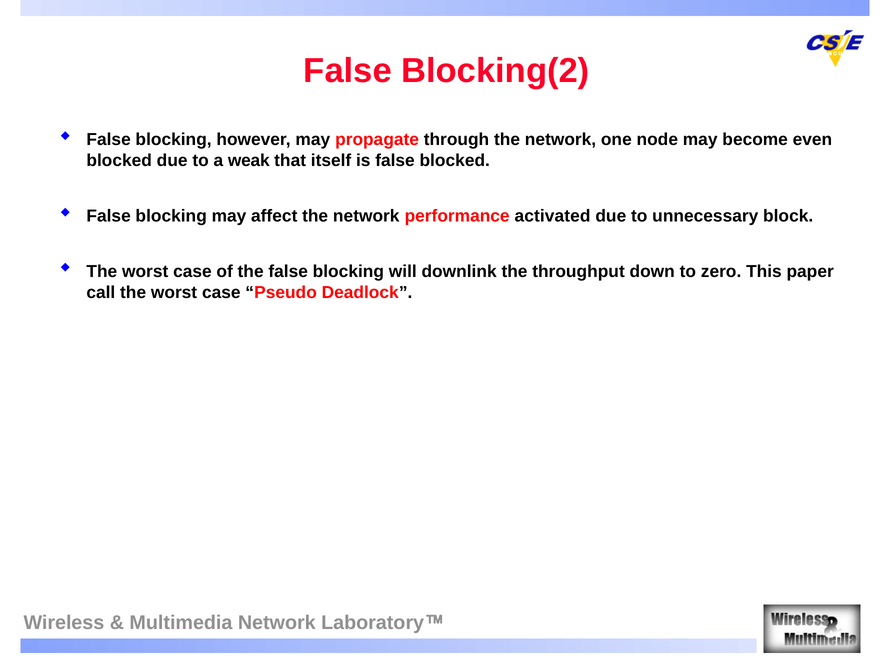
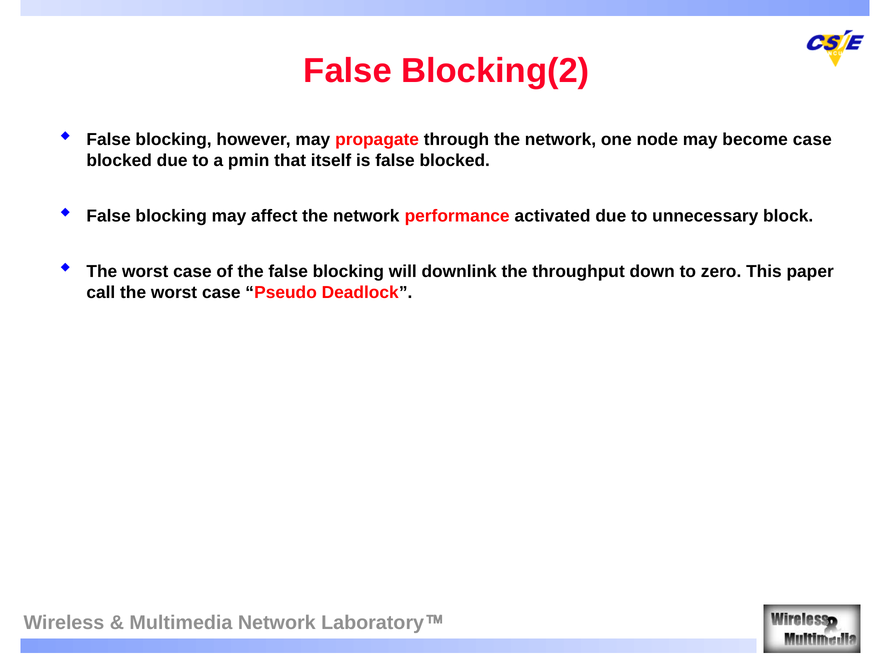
become even: even -> case (812, 140)
weak: weak -> pmin (249, 160)
